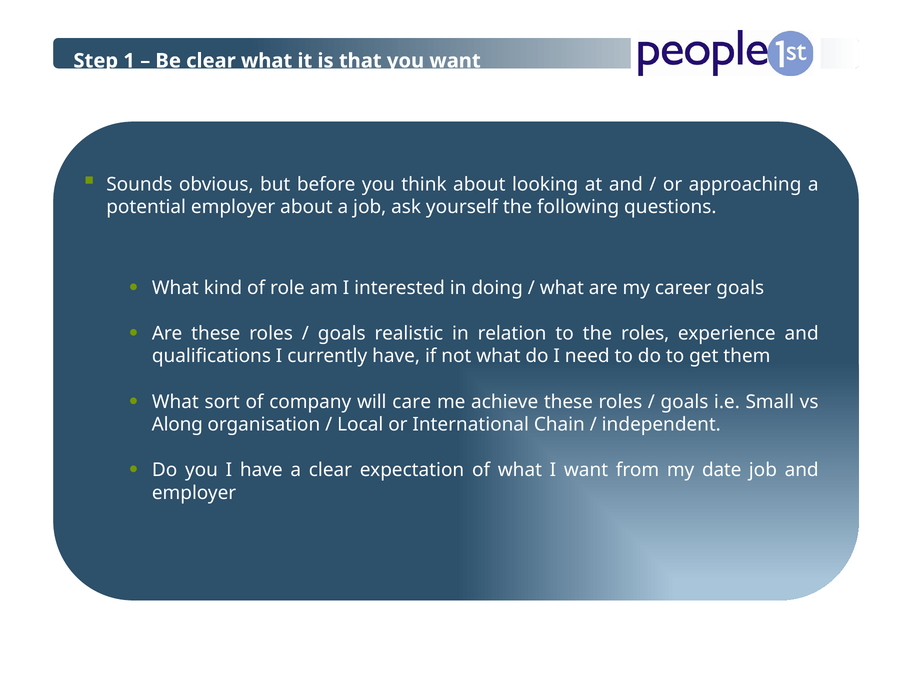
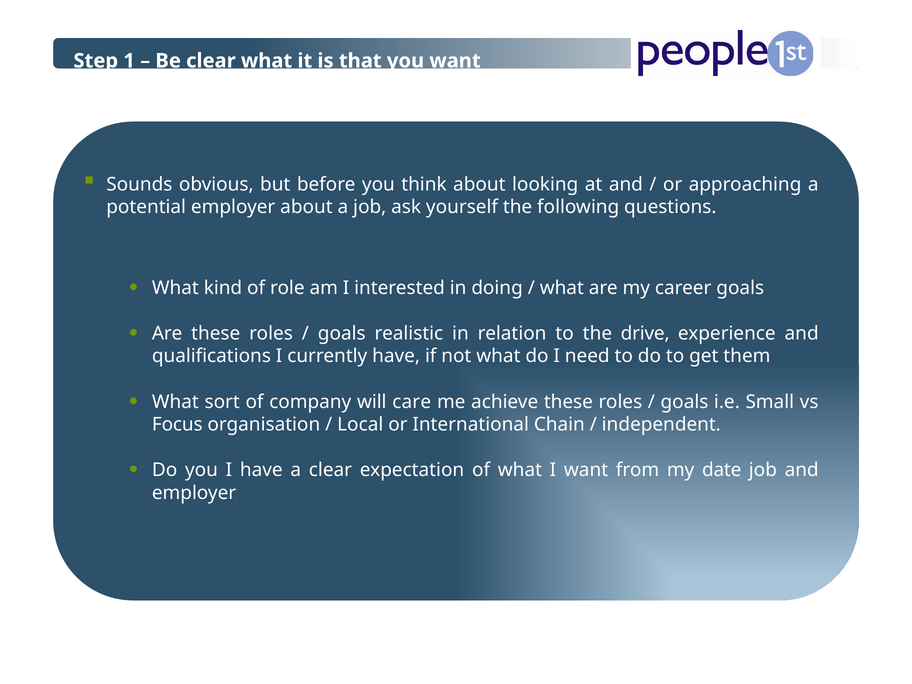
the roles: roles -> drive (645, 333)
Along: Along -> Focus (177, 425)
